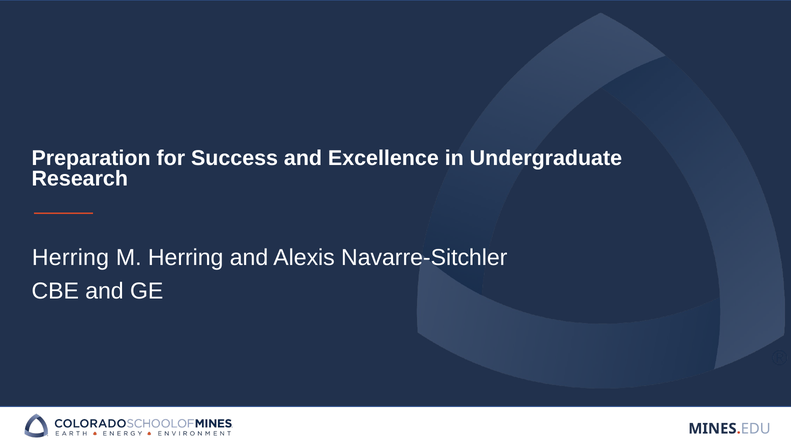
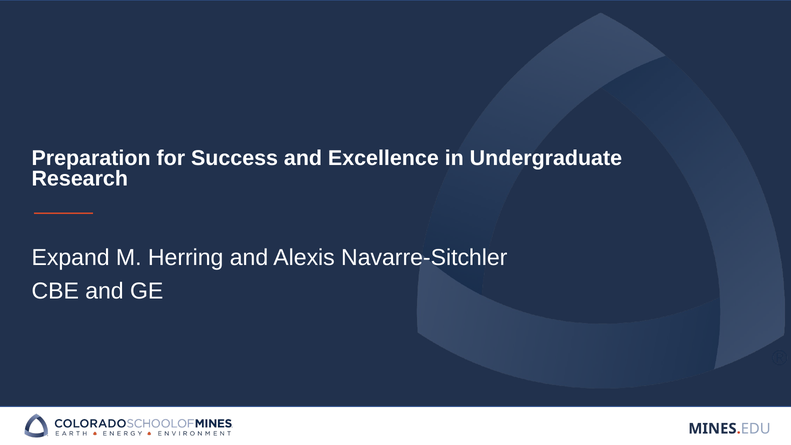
Herring: Herring -> Expand (71, 258)
